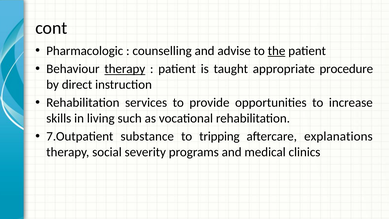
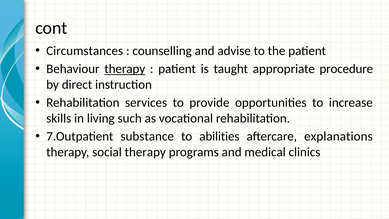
Pharmacologic: Pharmacologic -> Circumstances (85, 51)
the underline: present -> none (277, 51)
tripping: tripping -> abilities (219, 136)
social severity: severity -> therapy (145, 152)
